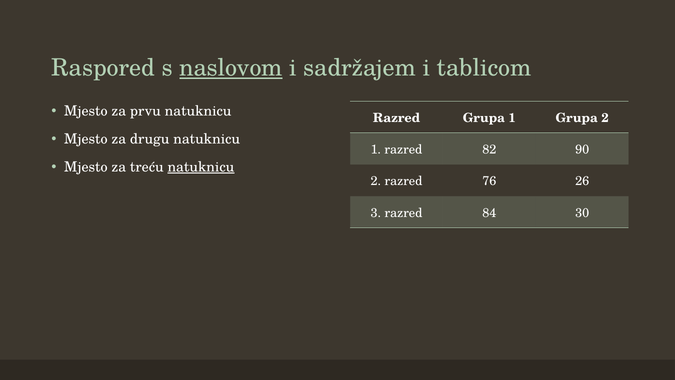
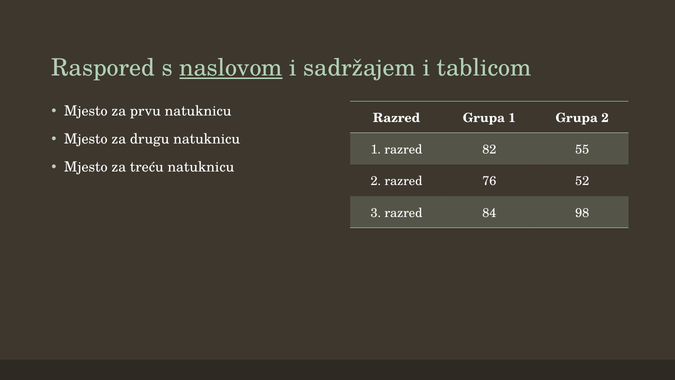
90: 90 -> 55 (582, 149)
natuknicu underline: present -> none (201, 167)
26: 26 -> 52 (582, 181)
30: 30 -> 98 (582, 213)
